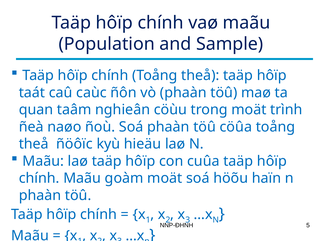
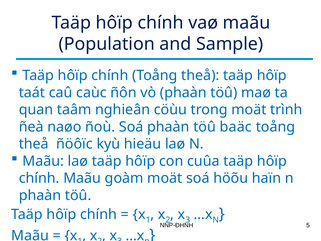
cöûa: cöûa -> baäc (236, 127)
